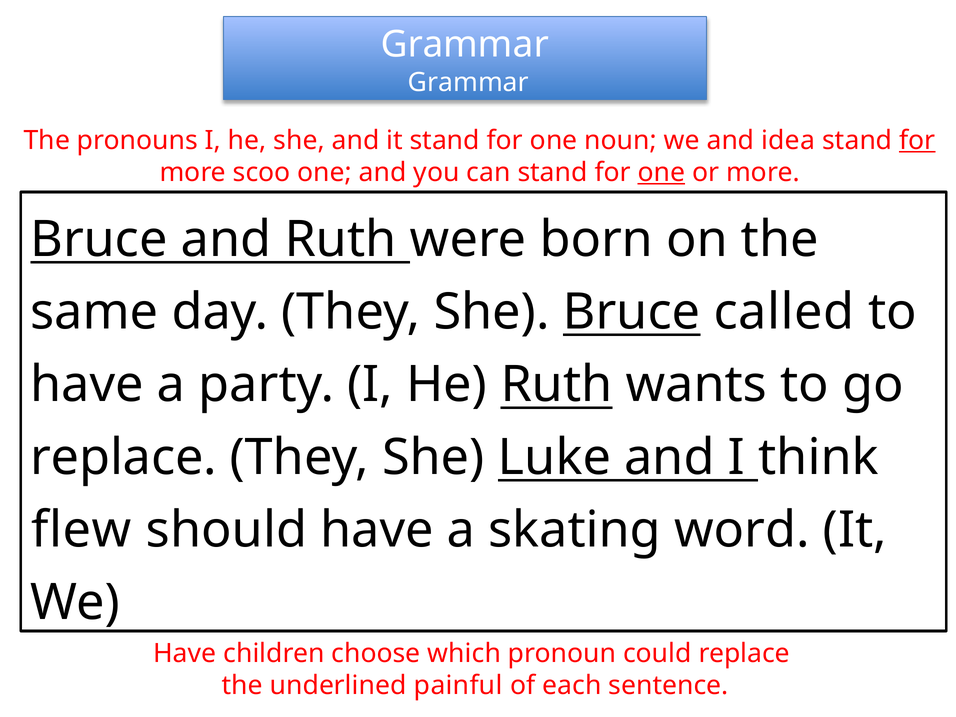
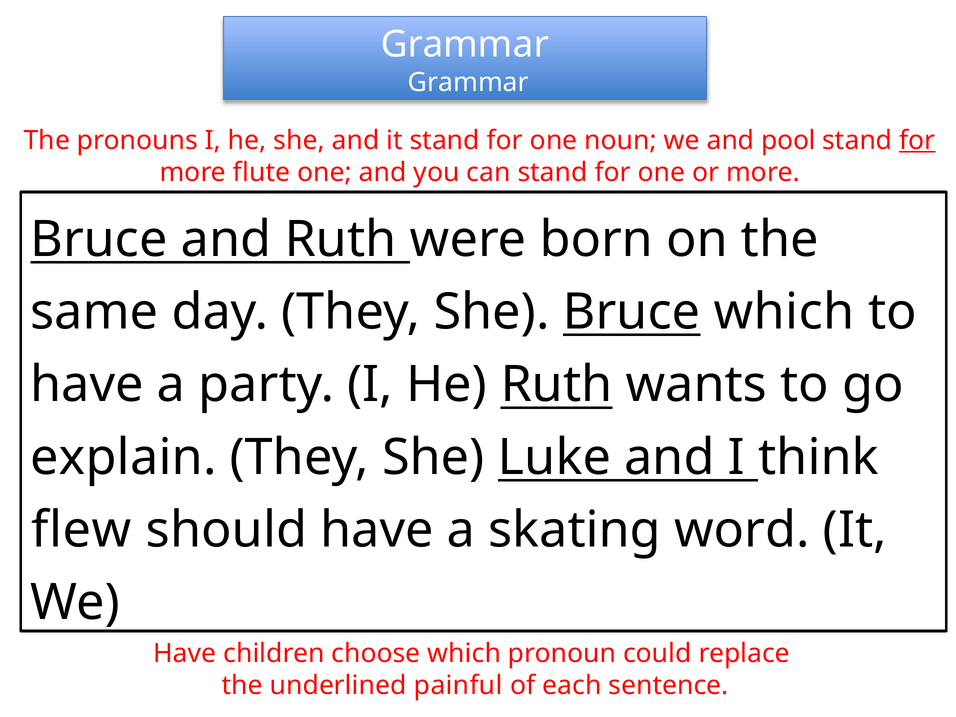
idea: idea -> pool (788, 140)
scoo: scoo -> flute (262, 172)
one underline: present -> none (661, 172)
Bruce called: called -> which (784, 312)
replace: replace -> explain (123, 457)
